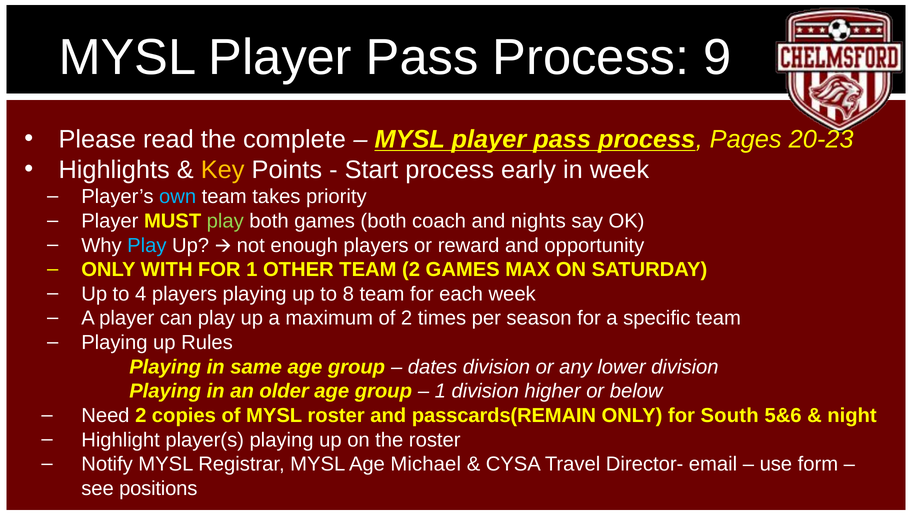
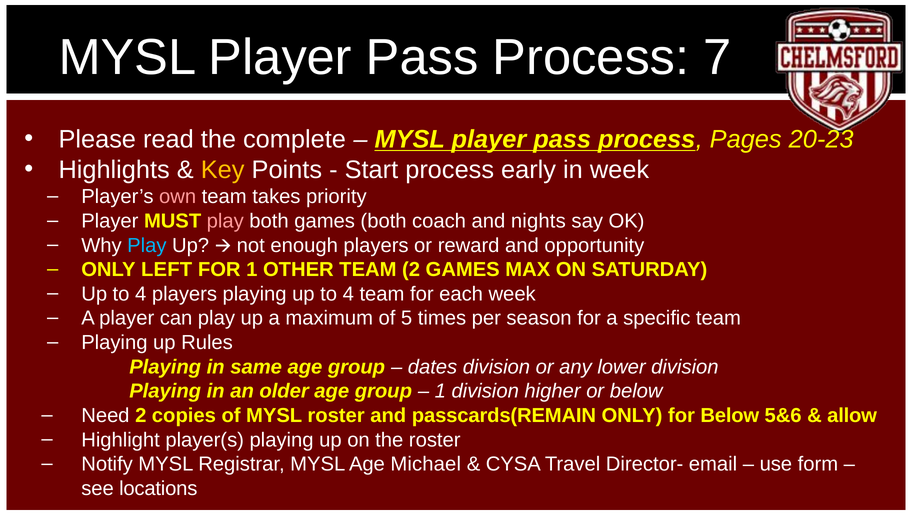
9: 9 -> 7 (717, 58)
own colour: light blue -> pink (178, 197)
play colour: light green -> pink (225, 221)
WITH: WITH -> LEFT (167, 270)
playing up to 8: 8 -> 4 (348, 294)
of 2: 2 -> 5 (407, 318)
for South: South -> Below (730, 416)
night: night -> allow (852, 416)
positions: positions -> locations (158, 488)
